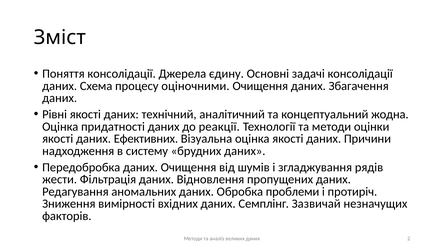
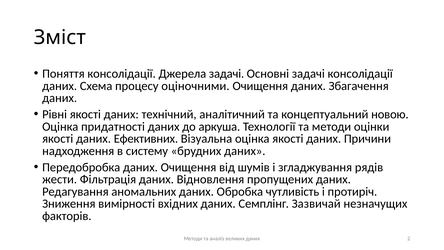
Джерела єдину: єдину -> задачі (227, 74)
жодна: жодна -> новою (390, 114)
реакції: реакції -> аркуша (219, 127)
проблеми: проблеми -> чутливість (293, 191)
